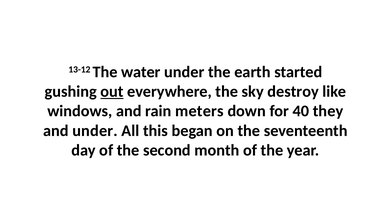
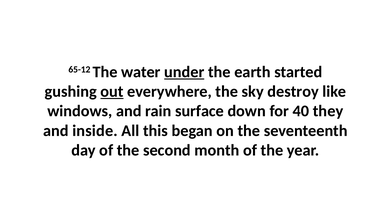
13-12: 13-12 -> 65-12 (79, 69)
under underline: none -> present (184, 72)
meters: meters -> surface (200, 111)
and under: under -> inside (95, 131)
